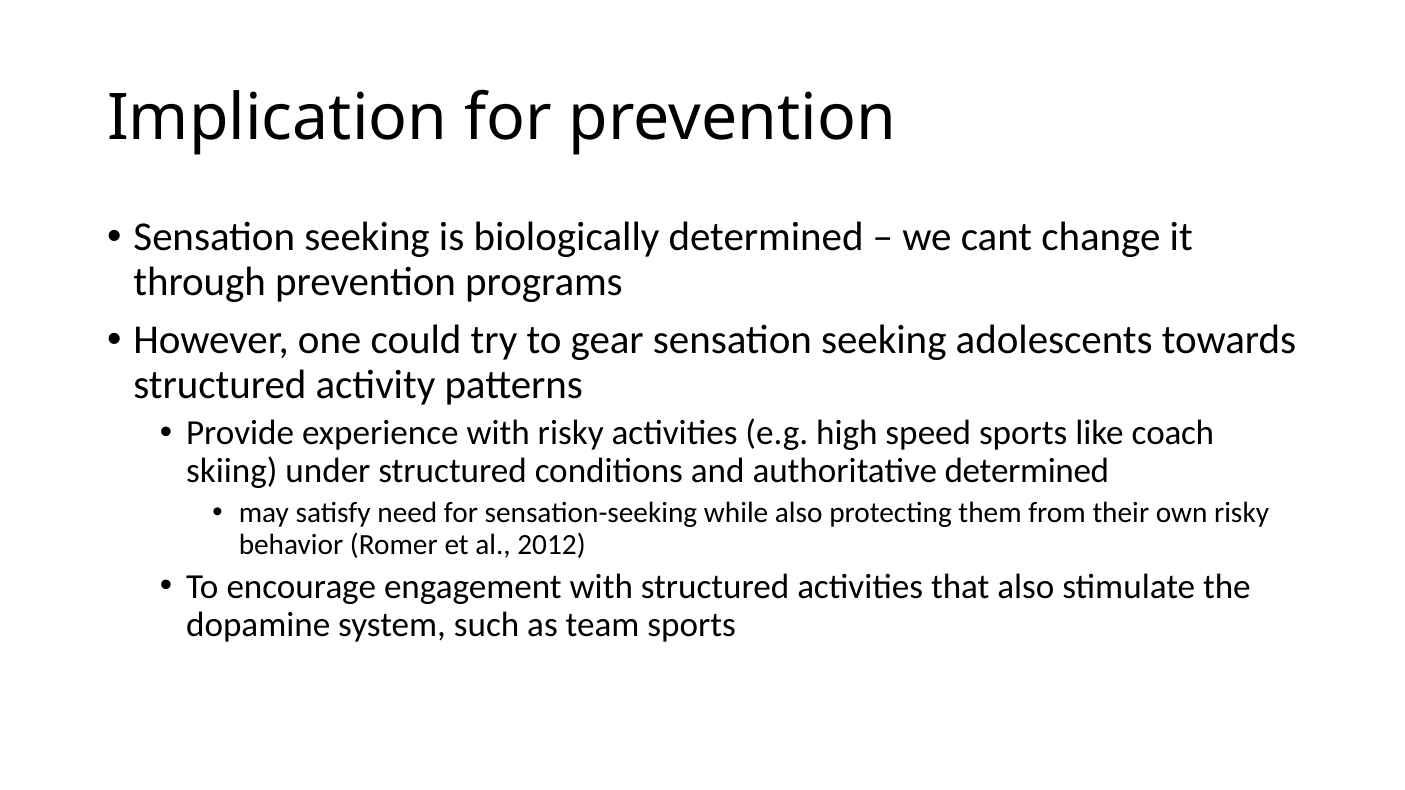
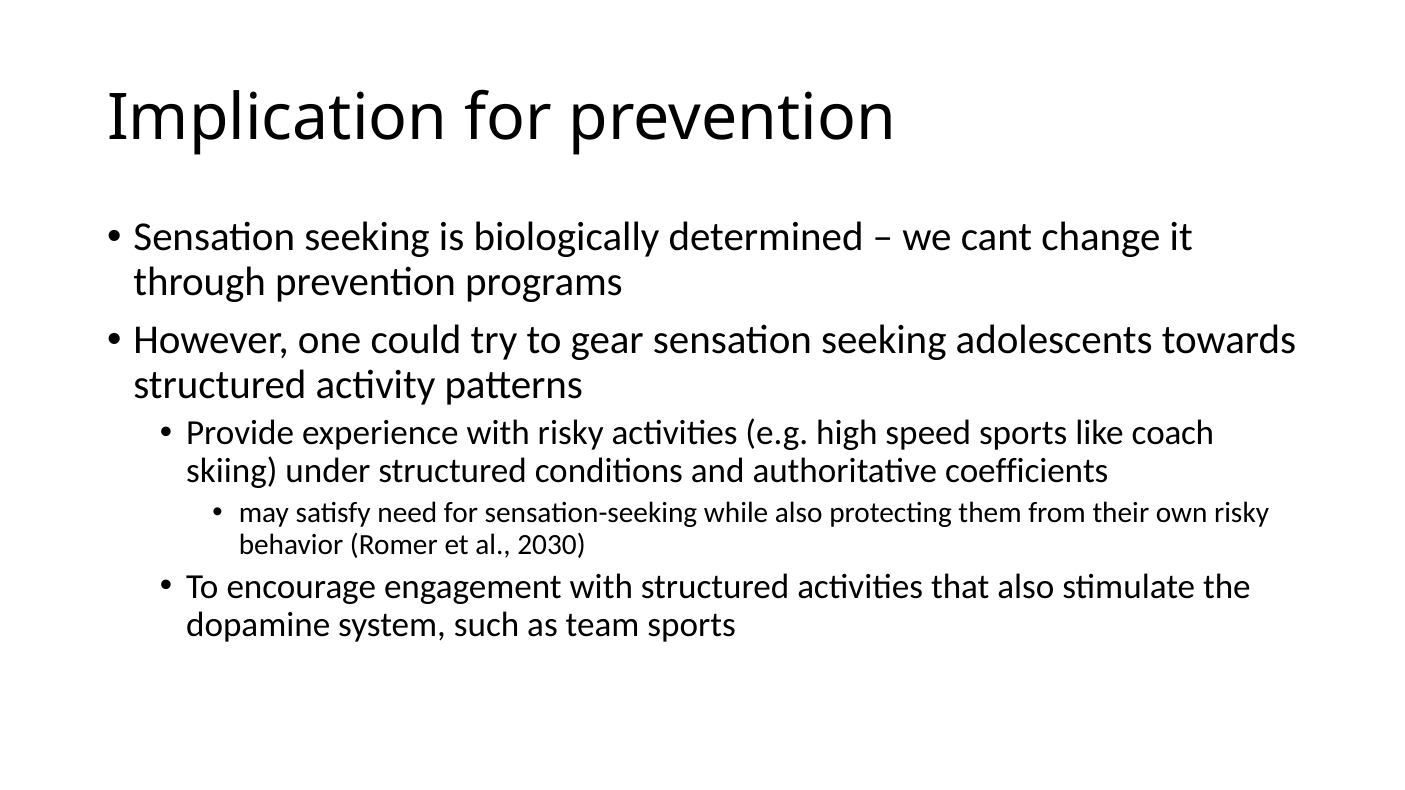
authoritative determined: determined -> coefficients (1027, 471)
2012: 2012 -> 2030 (551, 545)
